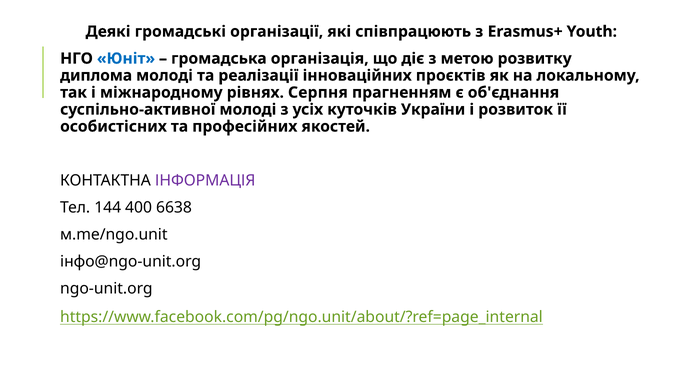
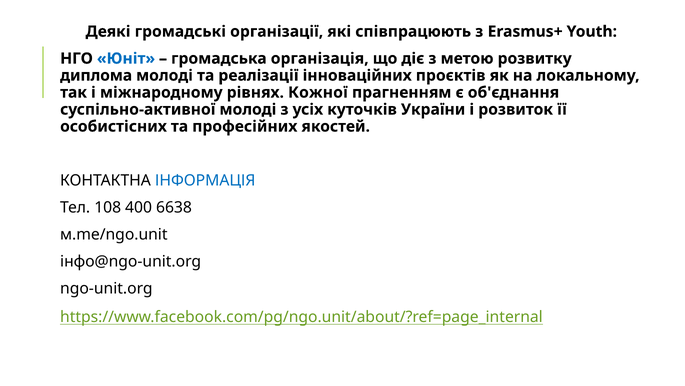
Серпня: Серпня -> Кожної (318, 92)
ІНФОРМАЦІЯ colour: purple -> blue (205, 180)
144: 144 -> 108 (108, 207)
